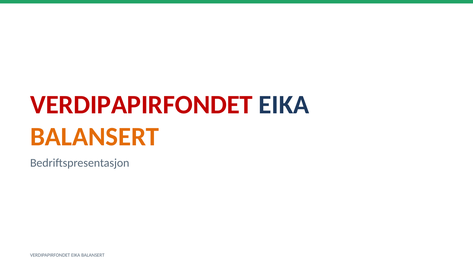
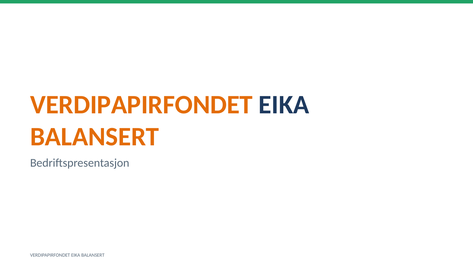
VERDIPAPIRFONDET colour: red -> orange (141, 105)
